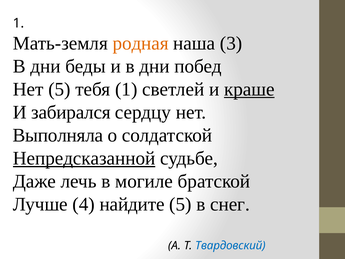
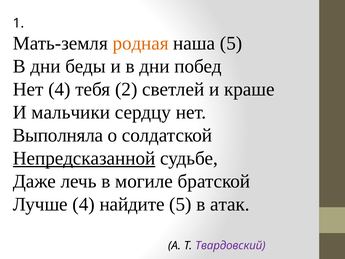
наша 3: 3 -> 5 (231, 43)
Нет 5: 5 -> 4 (59, 89)
тебя 1: 1 -> 2 (126, 89)
краше underline: present -> none (249, 89)
забирался: забирался -> мальчики (71, 112)
снег: снег -> атак (230, 204)
Твардовский colour: blue -> purple (230, 245)
